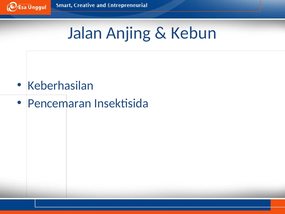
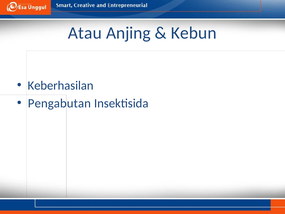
Jalan: Jalan -> Atau (85, 33)
Pencemaran: Pencemaran -> Pengabutan (59, 103)
